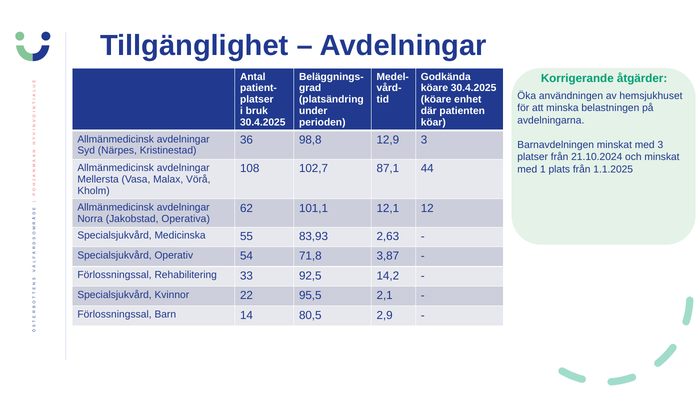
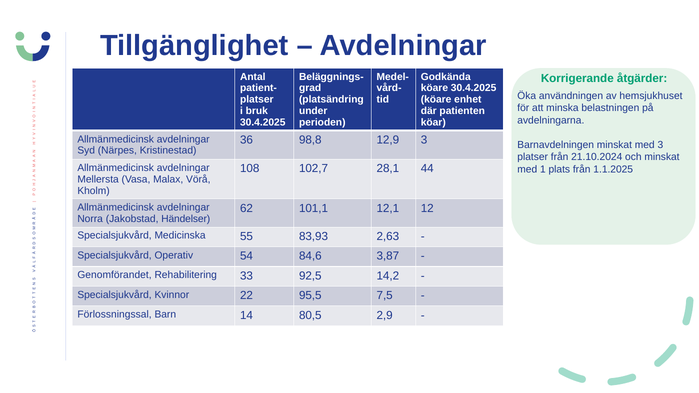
87,1: 87,1 -> 28,1 (388, 169)
Operativa: Operativa -> Händelser (186, 219)
71,8: 71,8 -> 84,6 (310, 256)
Förlossningssal: Förlossningssal -> Genomförandet (115, 275)
2,1: 2,1 -> 7,5 (385, 296)
